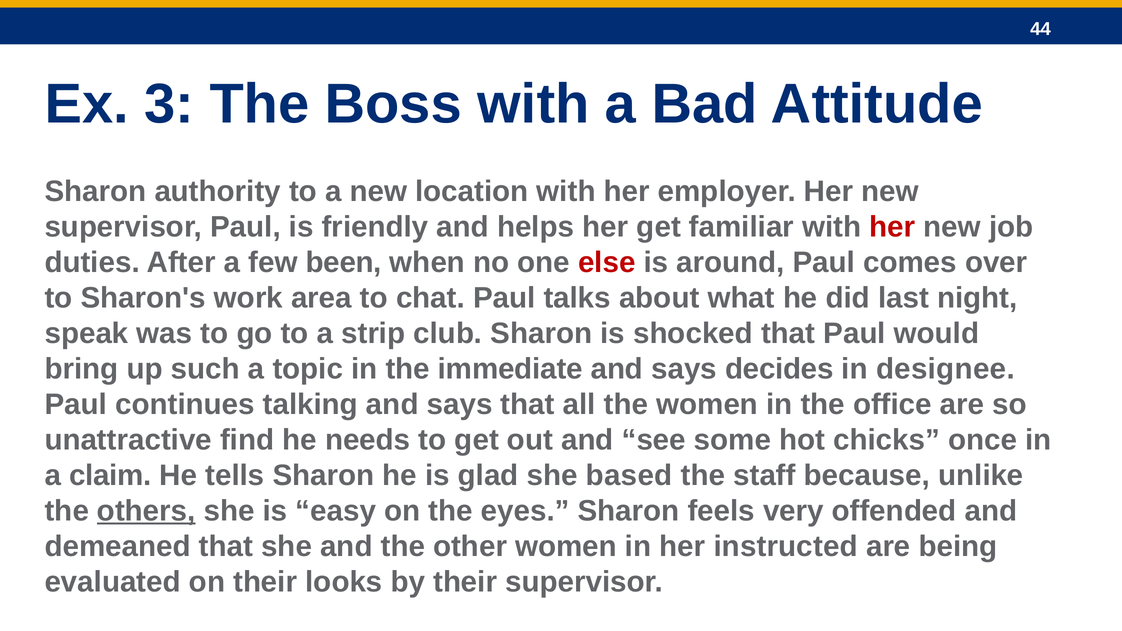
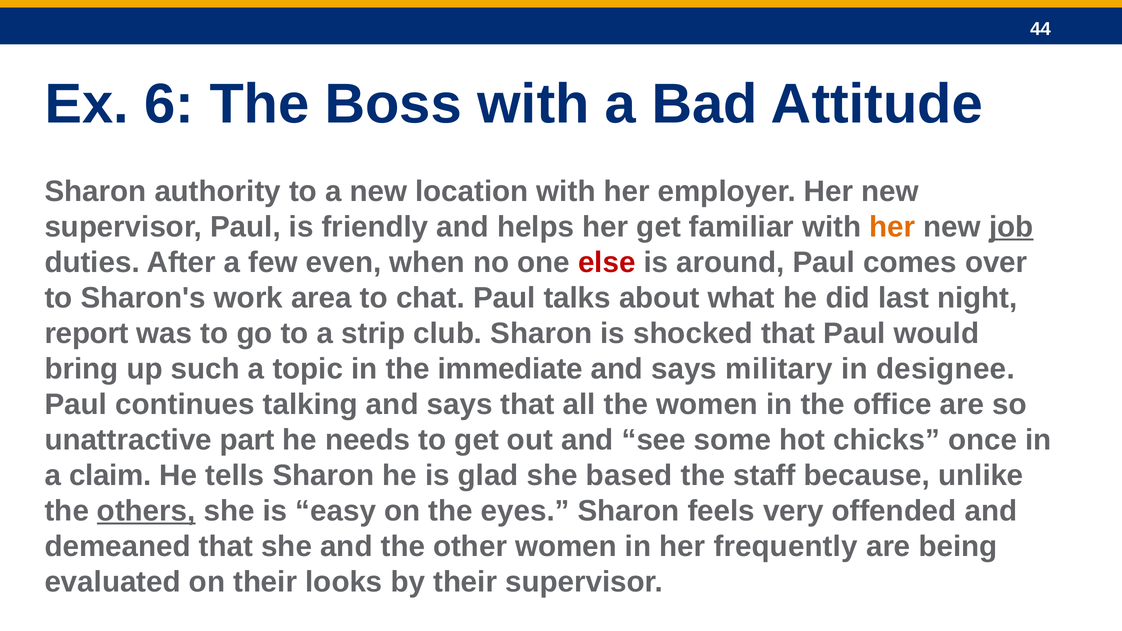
3: 3 -> 6 (169, 104)
her colour: red -> orange (892, 227)
job underline: none -> present (1011, 227)
been: been -> even (344, 262)
speak: speak -> report (87, 333)
decides: decides -> military (779, 369)
find: find -> part (247, 440)
instructed: instructed -> frequently (786, 546)
